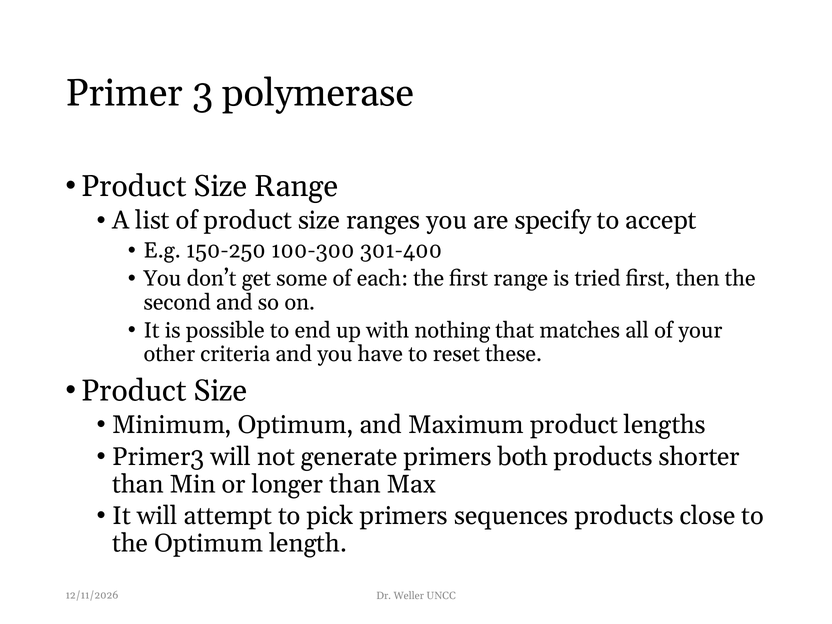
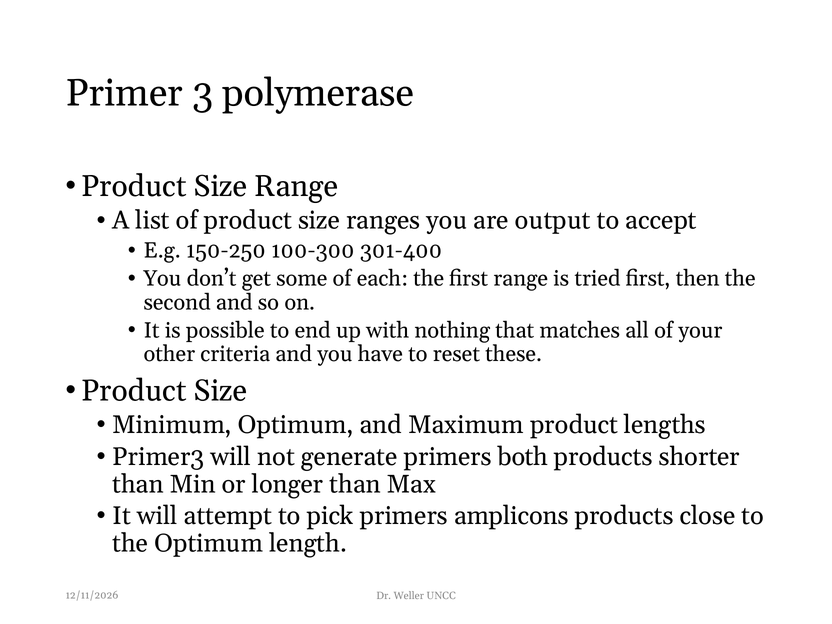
specify: specify -> output (553, 221)
sequences: sequences -> amplicons (511, 516)
